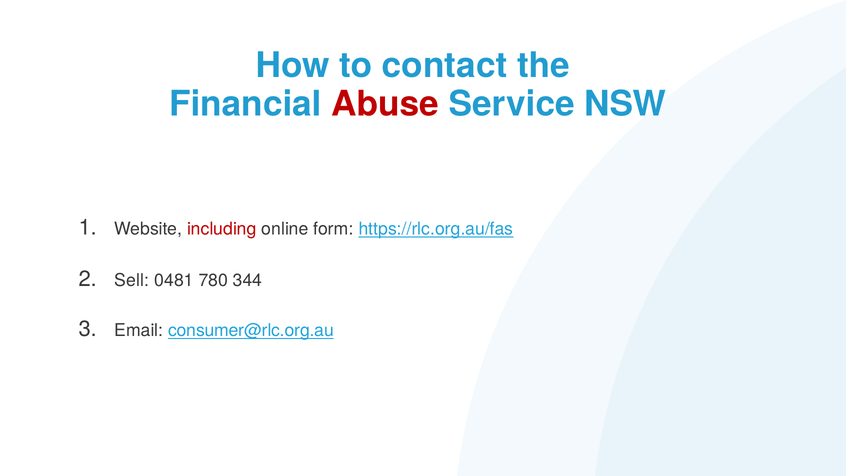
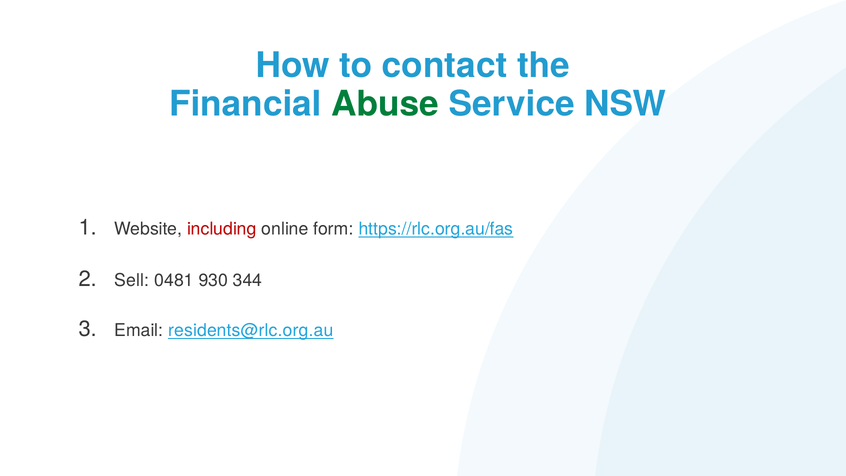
Abuse colour: red -> green (385, 104)
780: 780 -> 930 (213, 280)
consumer@rlc.org.au: consumer@rlc.org.au -> residents@rlc.org.au (251, 330)
